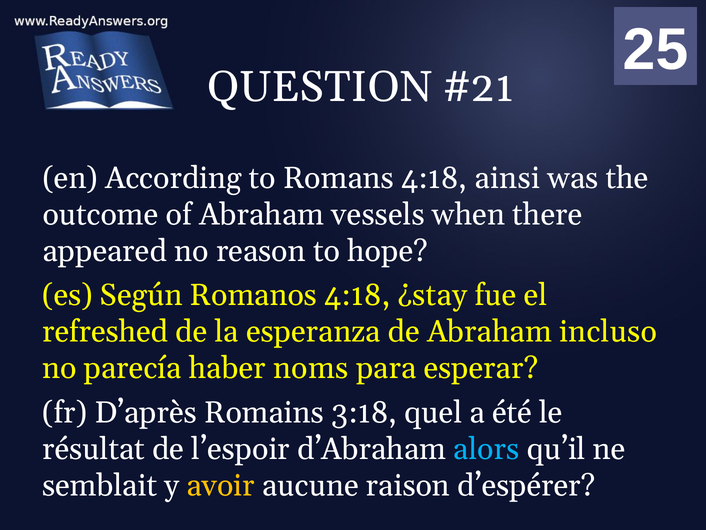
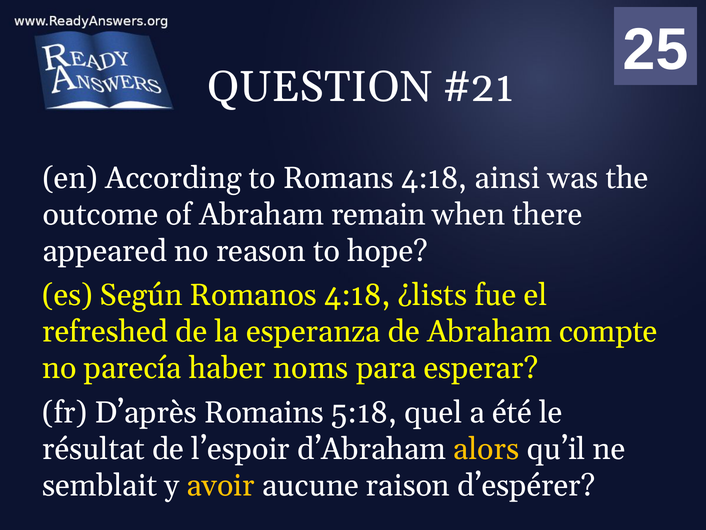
vessels: vessels -> remain (378, 214)
¿stay: ¿stay -> ¿lists (432, 295)
incluso: incluso -> compte (608, 332)
3:18: 3:18 -> 5:18 (364, 412)
alors colour: light blue -> yellow (486, 449)
